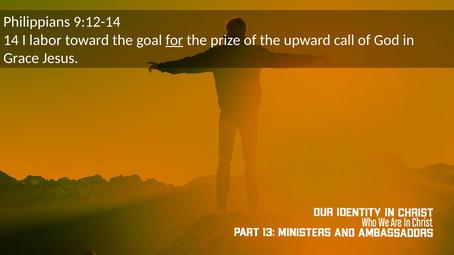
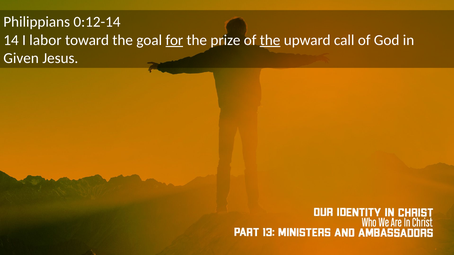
9:12-14: 9:12-14 -> 0:12-14 (97, 22)
the underline: none -> present (270, 40)
Grace: Grace -> Given (21, 58)
